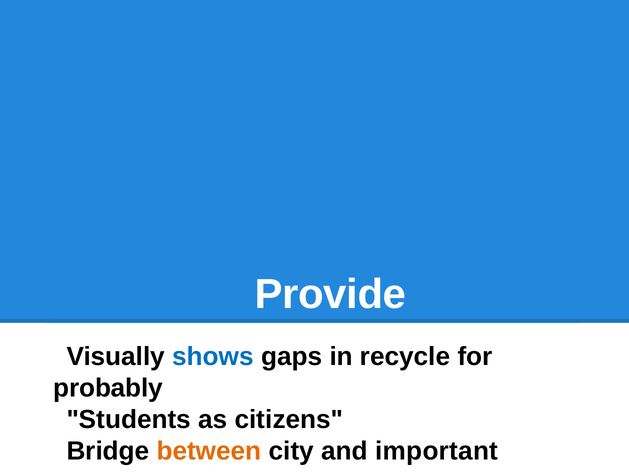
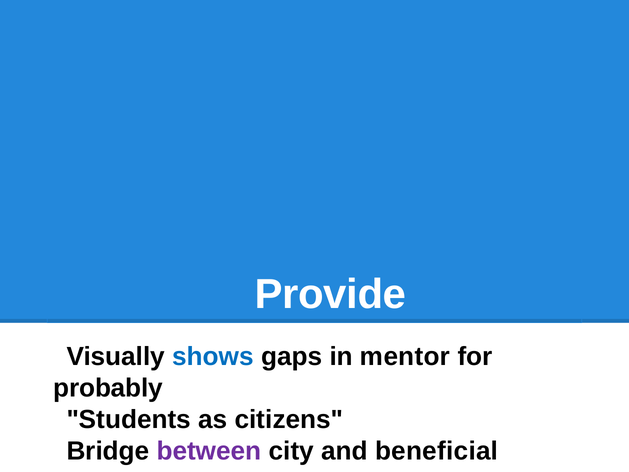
recycle: recycle -> mentor (405, 356)
between colour: orange -> purple (209, 451)
important: important -> beneficial (437, 451)
